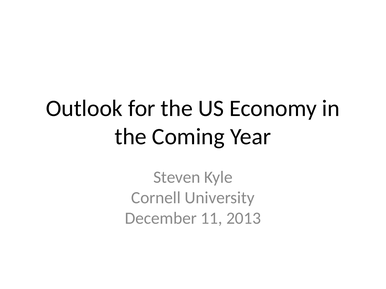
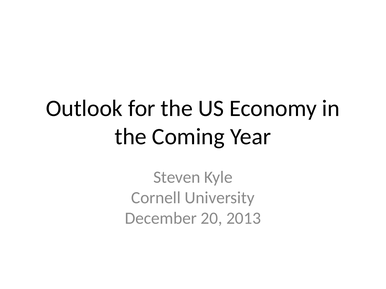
11: 11 -> 20 (212, 219)
